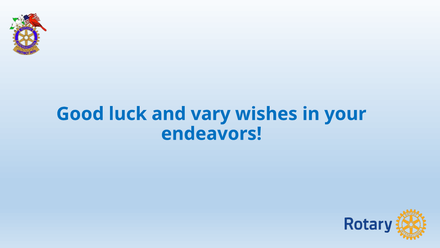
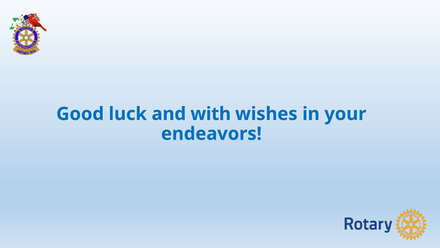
vary: vary -> with (211, 114)
